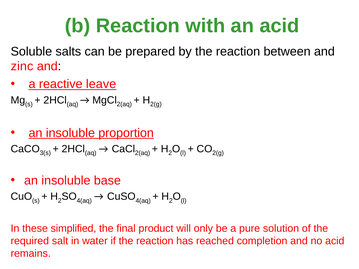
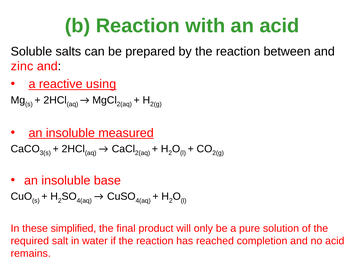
leave: leave -> using (101, 84)
proportion: proportion -> measured (126, 133)
